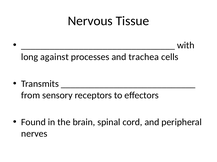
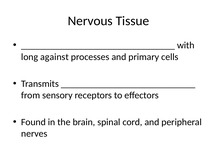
trachea: trachea -> primary (144, 57)
